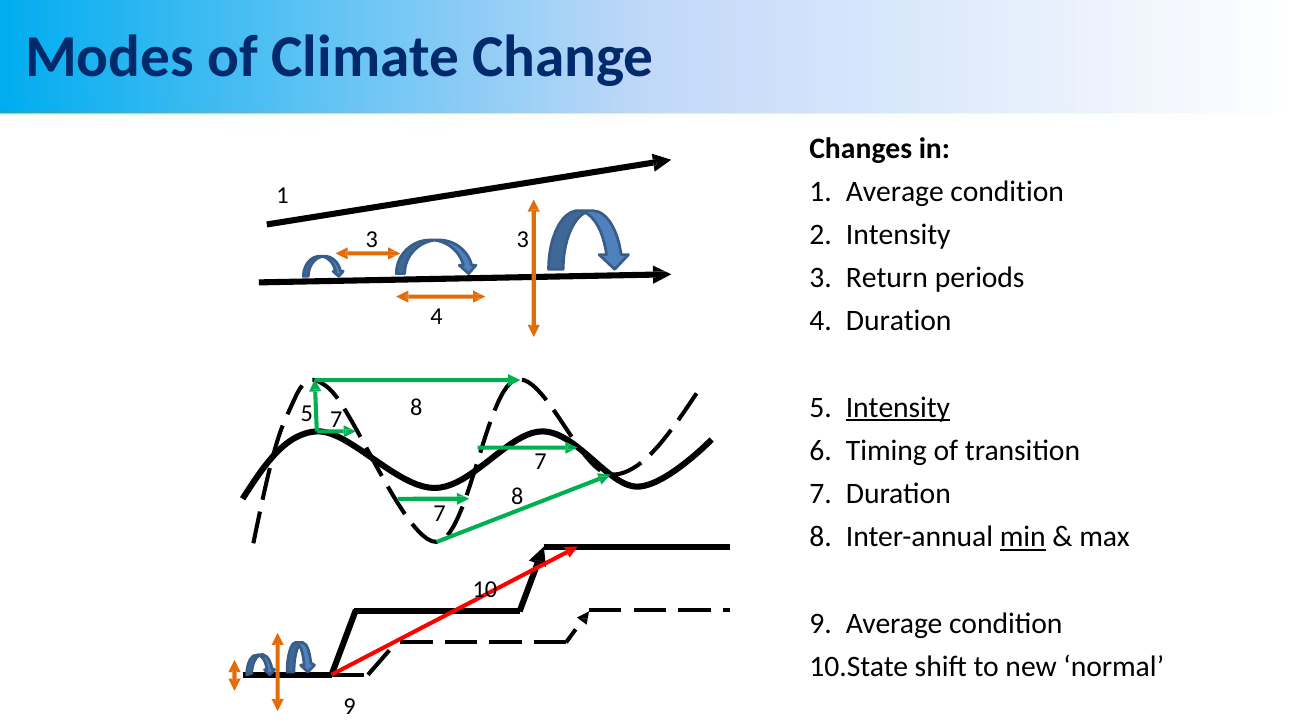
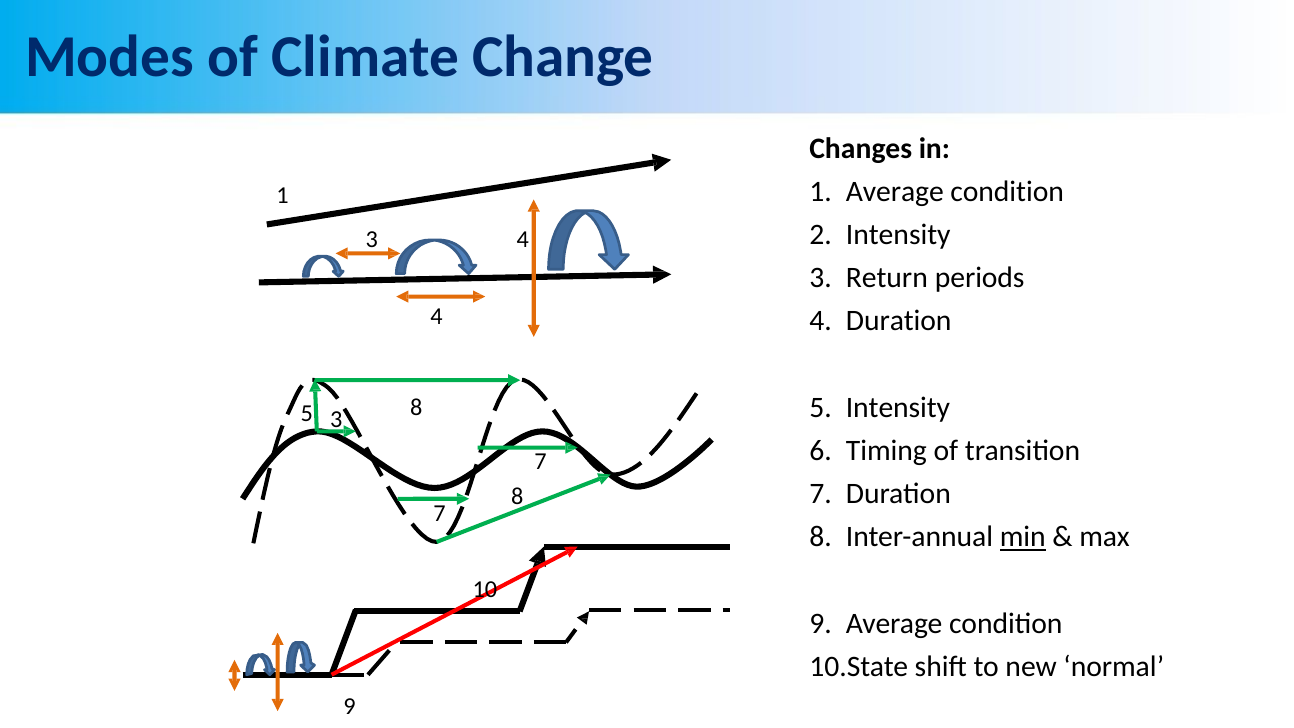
3 3: 3 -> 4 (523, 239)
Intensity underline: present -> none (898, 407)
5 7: 7 -> 3 (336, 420)
